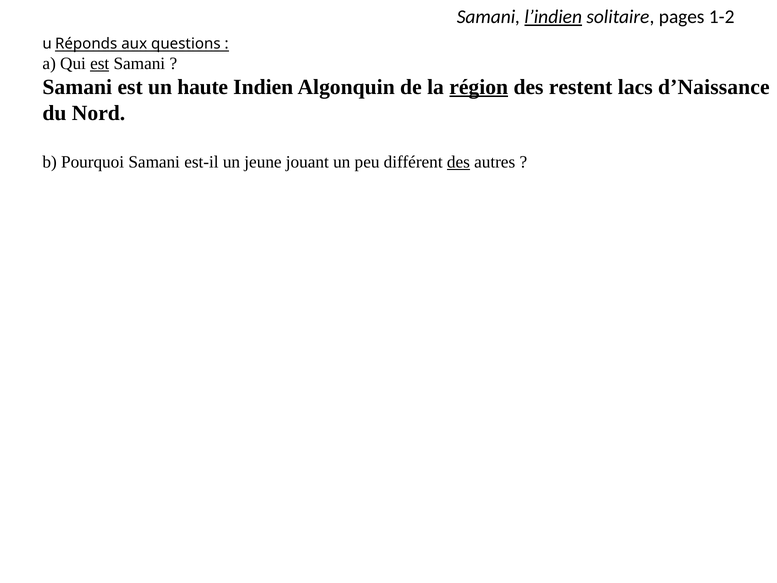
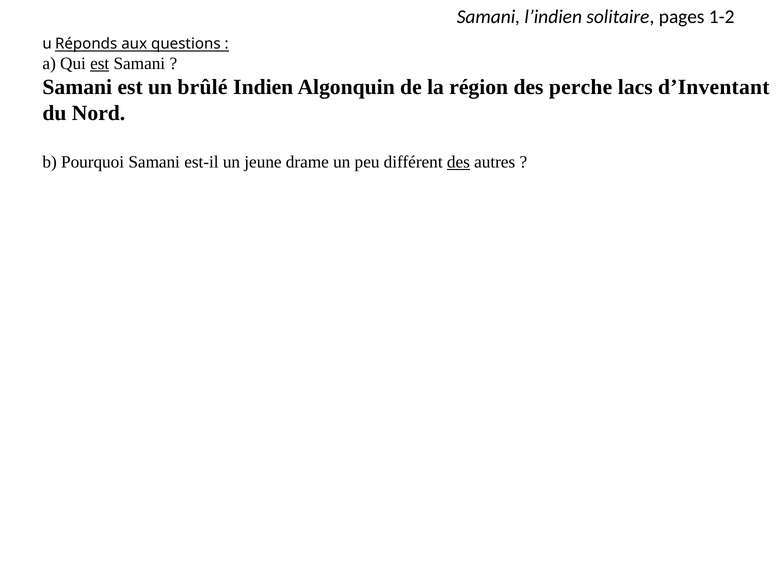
l’indien underline: present -> none (553, 17)
haute: haute -> brûlé (202, 87)
région underline: present -> none (479, 87)
restent: restent -> perche (581, 87)
d’Naissance: d’Naissance -> d’Inventant (714, 87)
jouant: jouant -> drame (307, 162)
